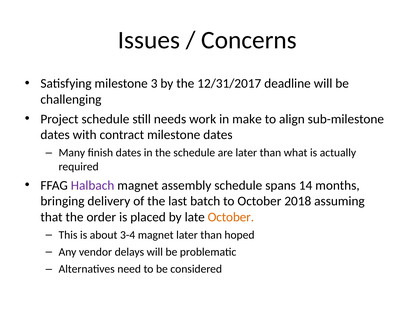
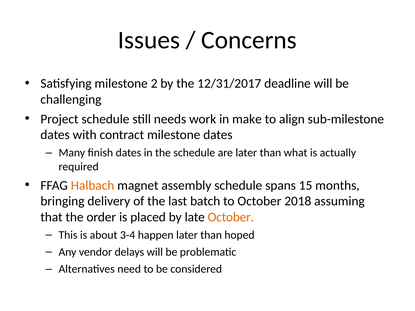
3: 3 -> 2 (154, 84)
Halbach colour: purple -> orange (93, 185)
14: 14 -> 15 (306, 185)
3-4 magnet: magnet -> happen (156, 235)
